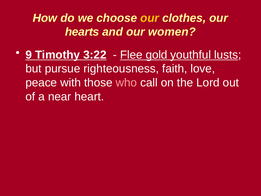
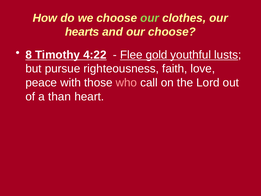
our colour: yellow -> light green (150, 18)
our women: women -> choose (172, 32)
9: 9 -> 8 (29, 55)
3:22: 3:22 -> 4:22 (95, 55)
near: near -> than (60, 97)
